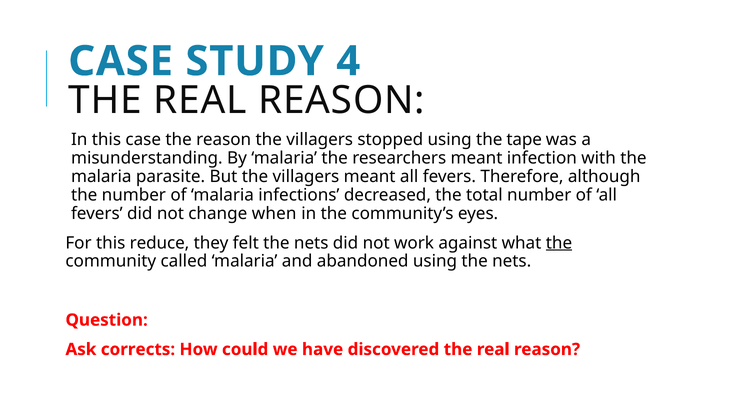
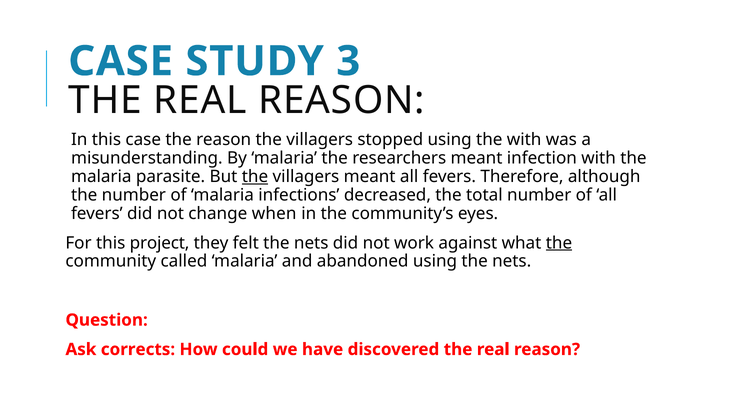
4: 4 -> 3 (348, 61)
the tape: tape -> with (524, 139)
the underline: none -> present (255, 176)
reduce: reduce -> project (160, 243)
